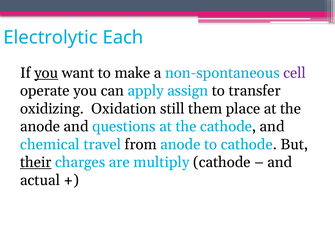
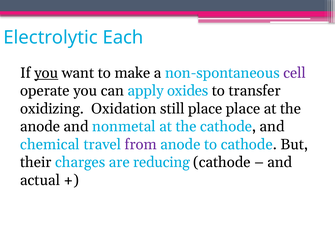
assign: assign -> oxides (188, 91)
still them: them -> place (205, 109)
questions: questions -> nonmetal (124, 127)
from colour: black -> purple (141, 145)
their underline: present -> none (36, 162)
multiply: multiply -> reducing (161, 162)
